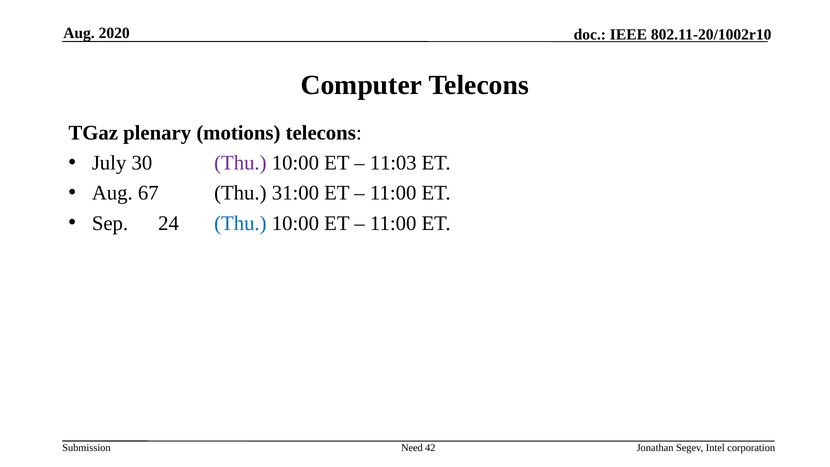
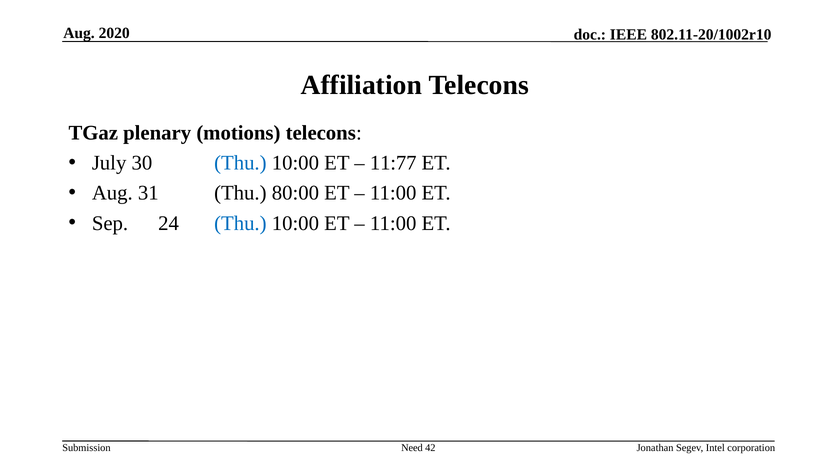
Computer: Computer -> Affiliation (361, 85)
Thu colour: purple -> blue (240, 163)
11:03: 11:03 -> 11:77 (393, 163)
67: 67 -> 31 (148, 193)
31:00: 31:00 -> 80:00 (295, 193)
